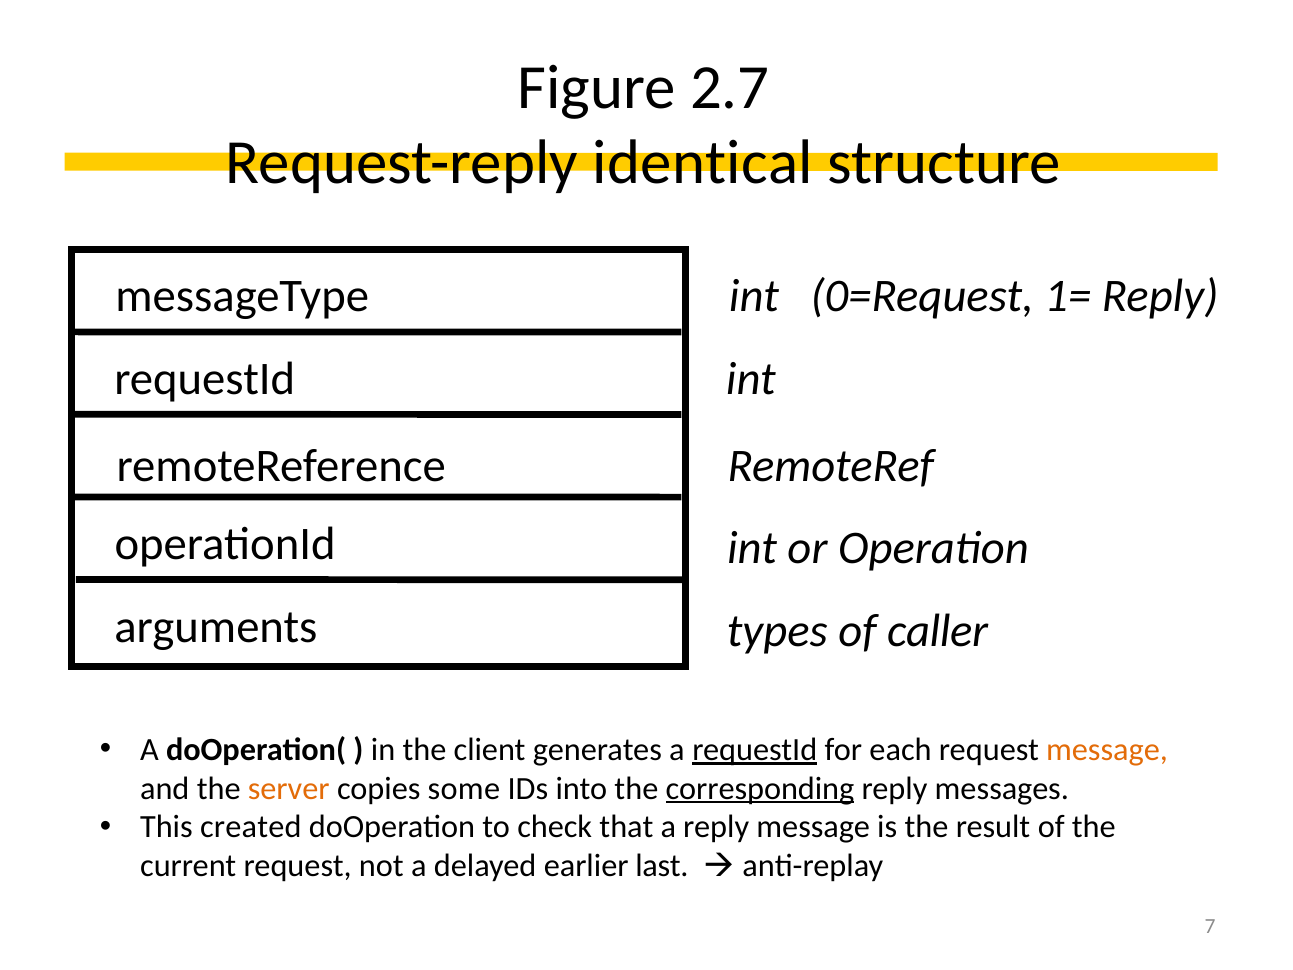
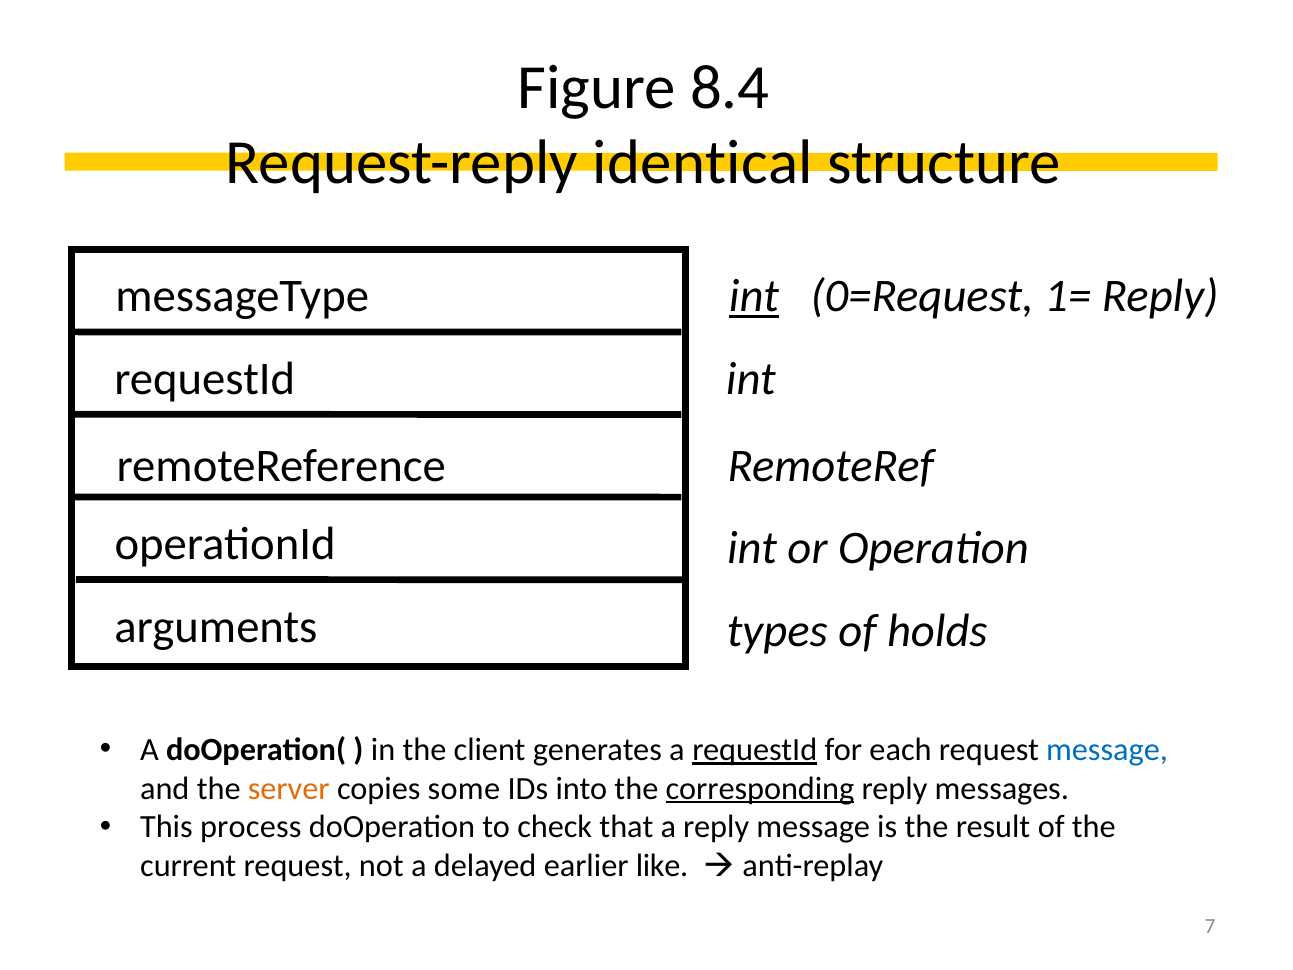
2.7: 2.7 -> 8.4 (730, 87)
int underline: none -> present (754, 296)
caller: caller -> holds (937, 631)
message colour: orange -> blue (1107, 750)
created: created -> process (251, 827)
last: last -> like (662, 866)
